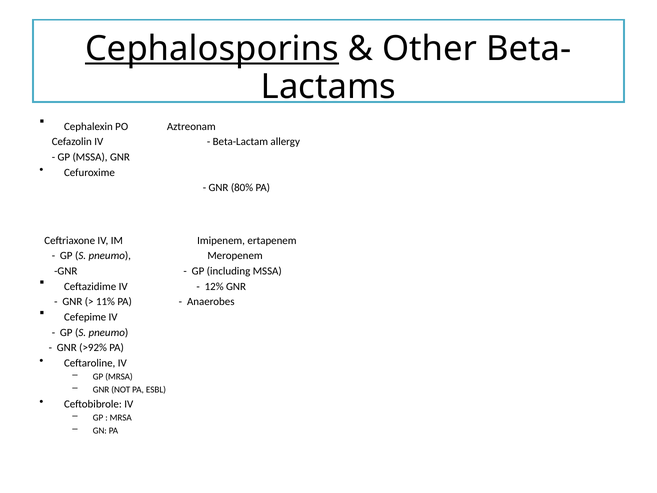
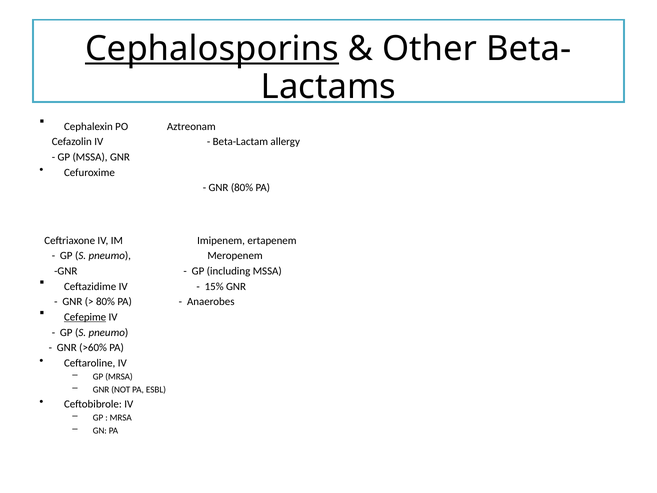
12%: 12% -> 15% (214, 286)
11%: 11% -> 80% (105, 302)
Cefepime underline: none -> present (85, 317)
>92%: >92% -> >60% (93, 348)
